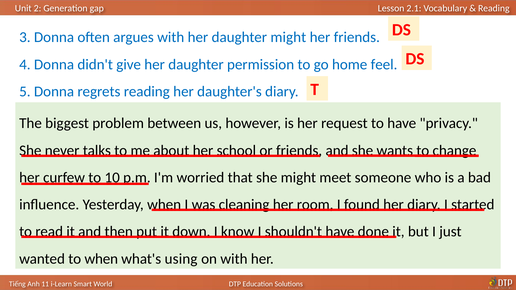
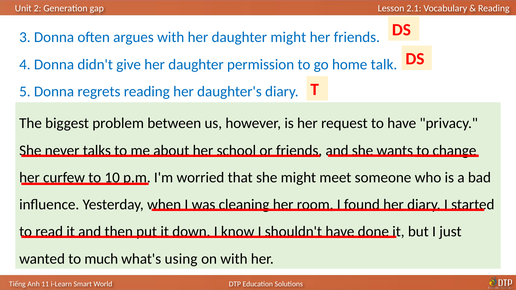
feel: feel -> talk (384, 64)
to when: when -> much (101, 259)
